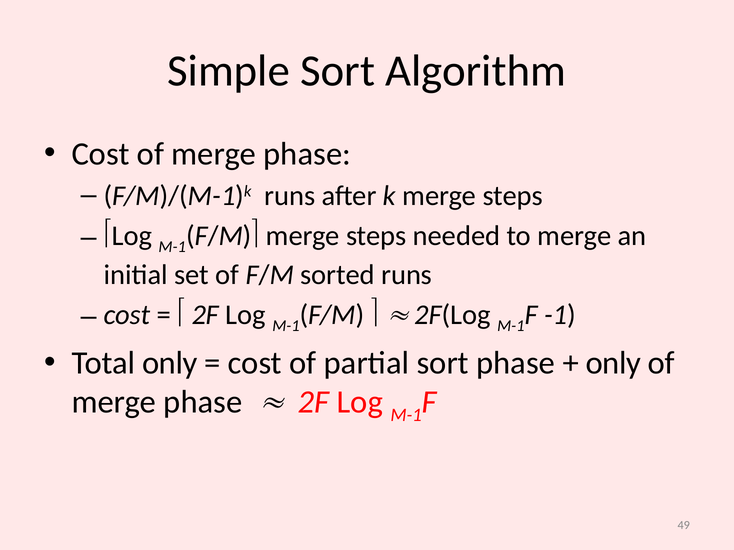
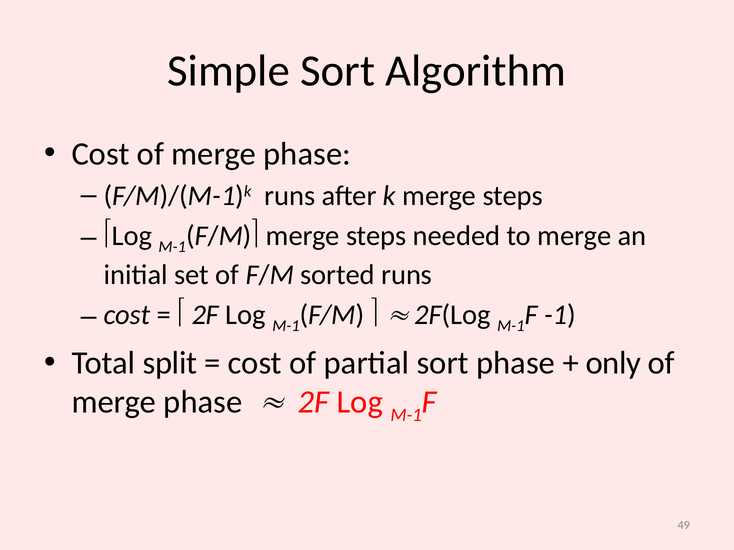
Total only: only -> split (170, 363)
